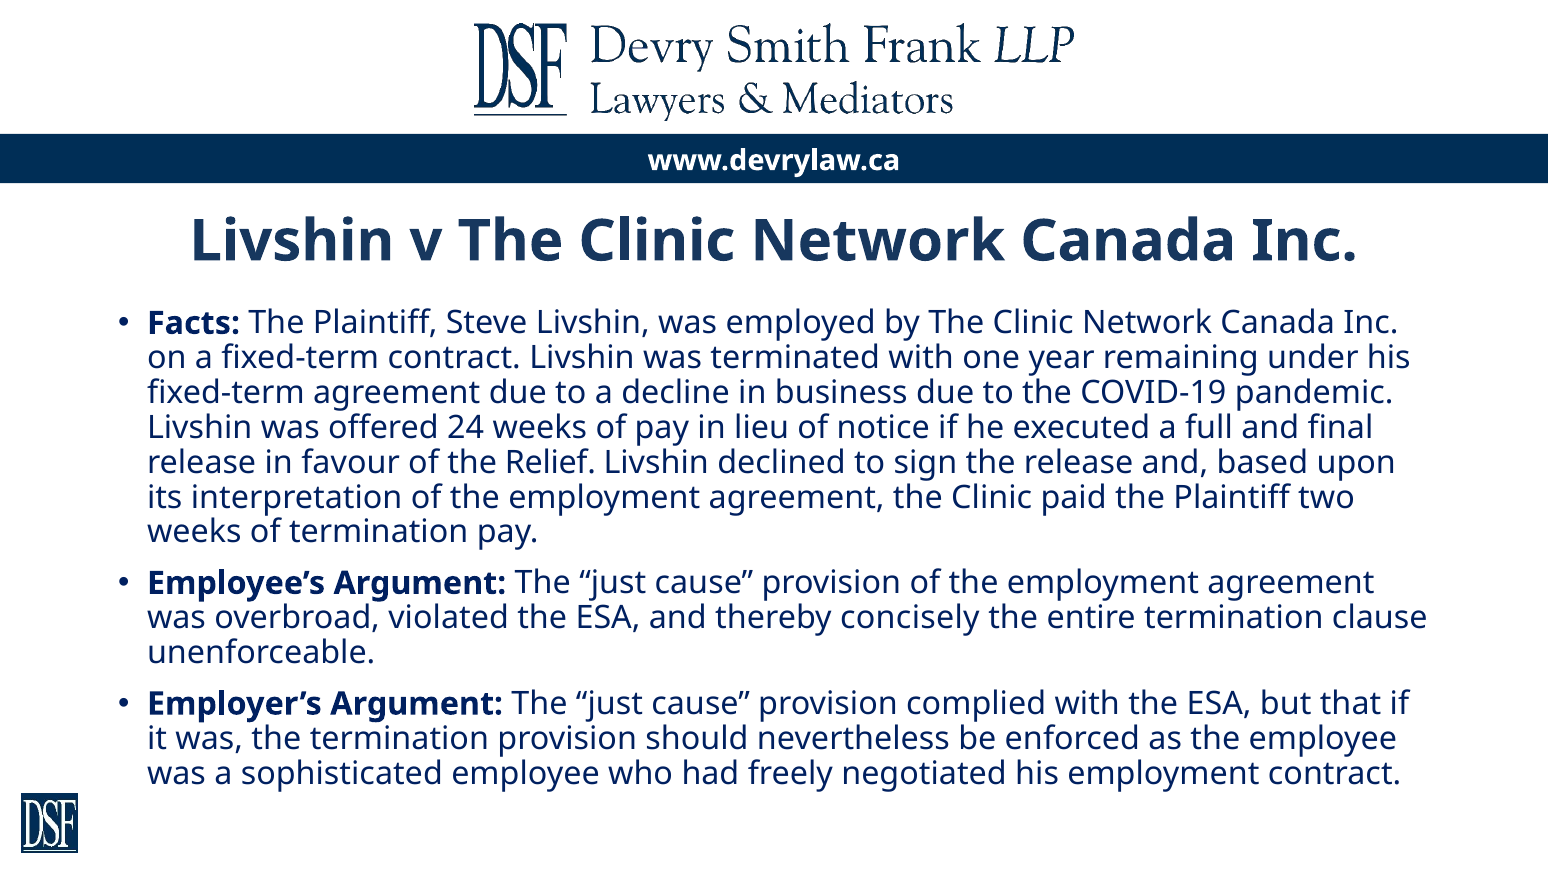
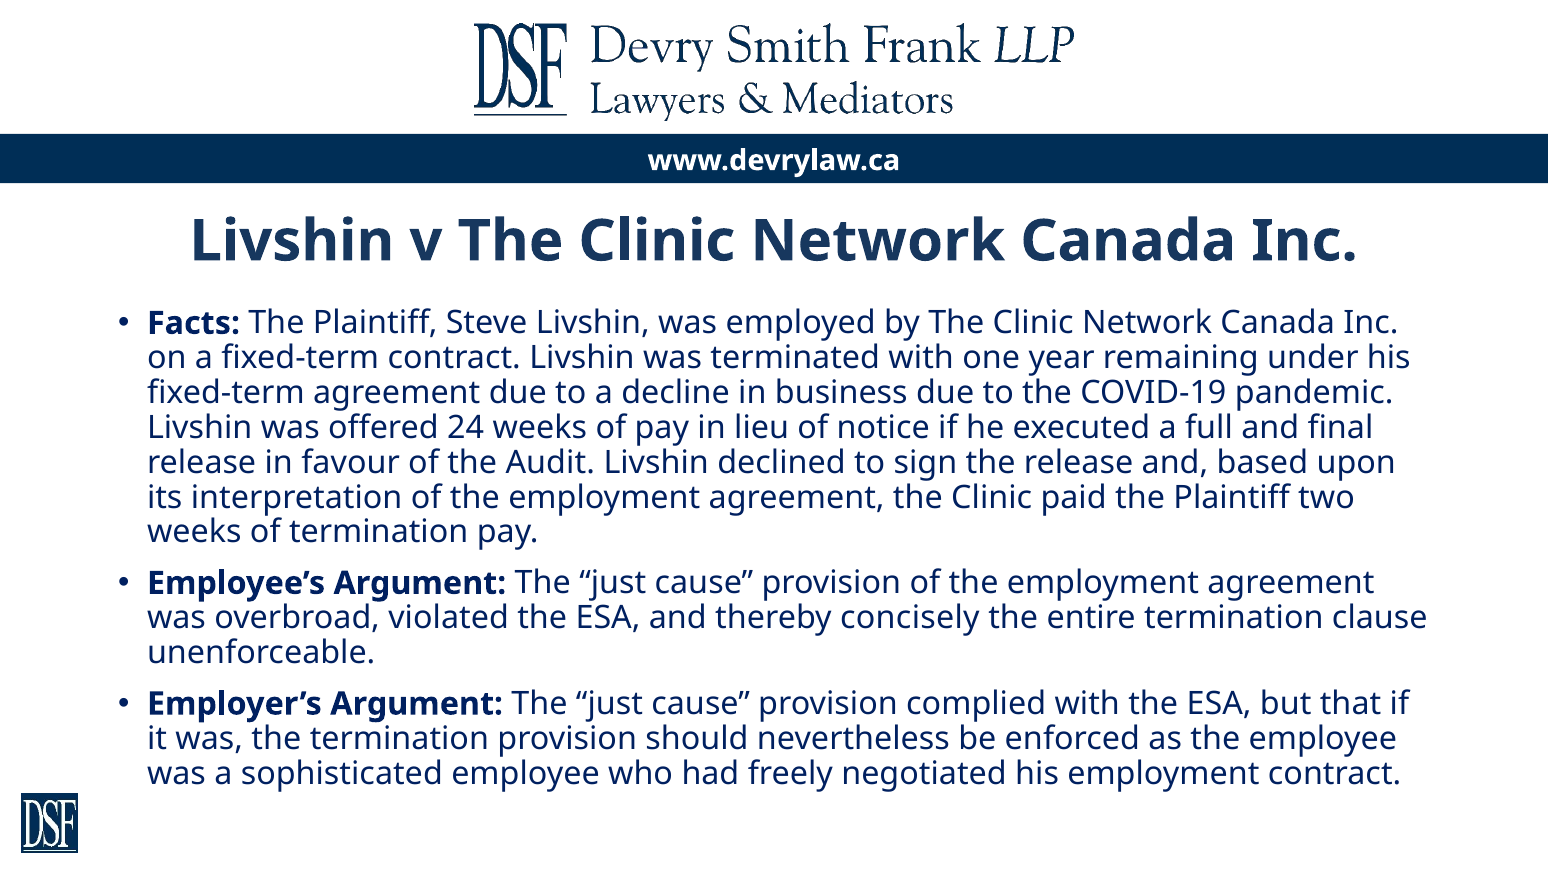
Relief: Relief -> Audit (550, 462)
